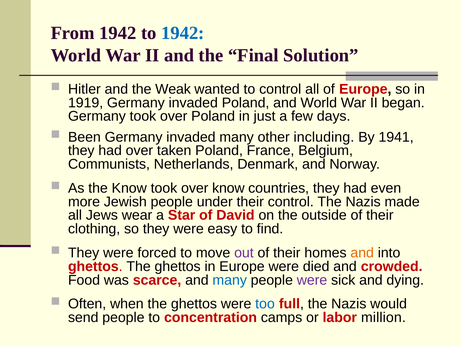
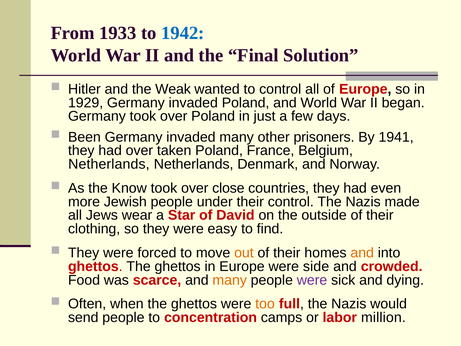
From 1942: 1942 -> 1933 (118, 33)
1919: 1919 -> 1929 (86, 103)
including: including -> prisoners (324, 137)
Communists: Communists -> Netherlands (109, 164)
over know: know -> close (228, 188)
out colour: purple -> orange (244, 253)
died: died -> side (316, 266)
many colour: blue -> orange (230, 280)
too colour: blue -> orange (265, 304)
